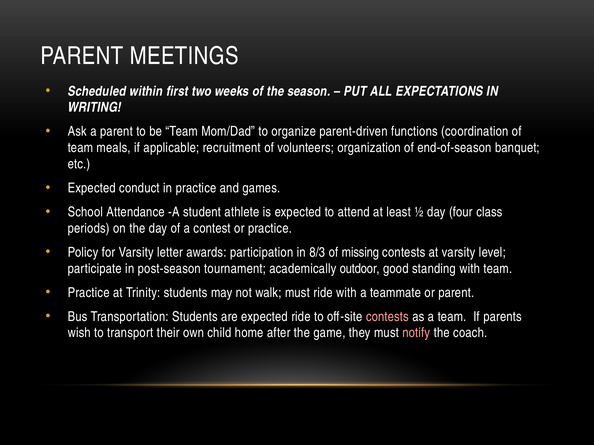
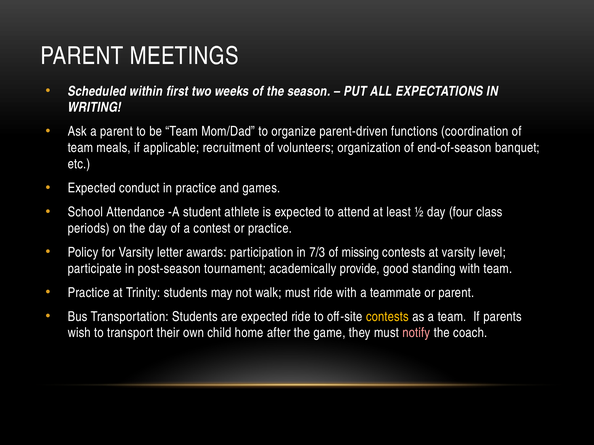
8/3: 8/3 -> 7/3 (317, 253)
outdoor: outdoor -> provide (360, 269)
contests colour: pink -> yellow (387, 317)
